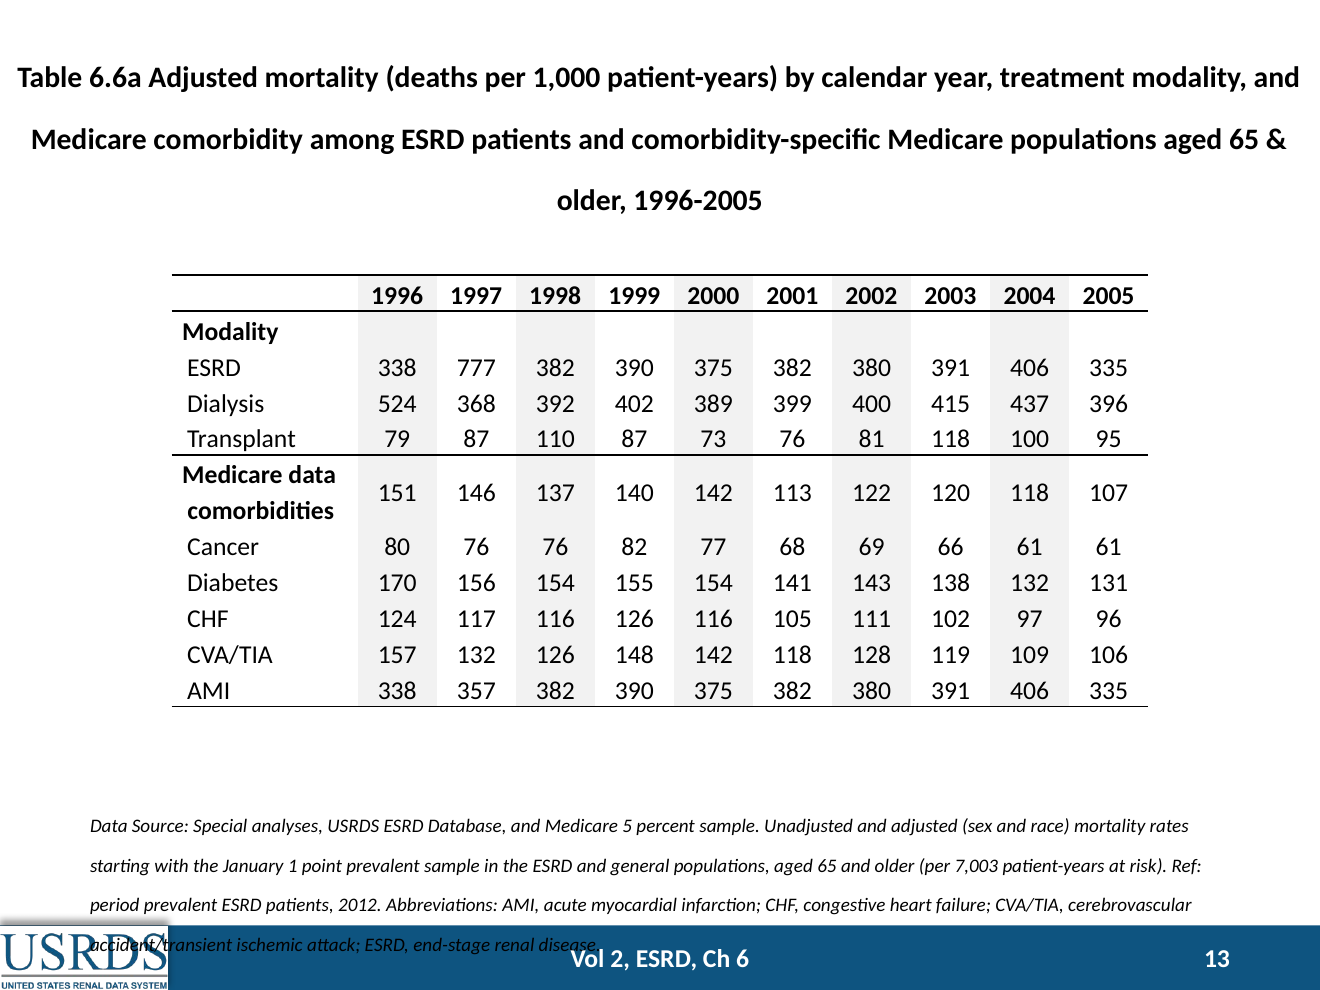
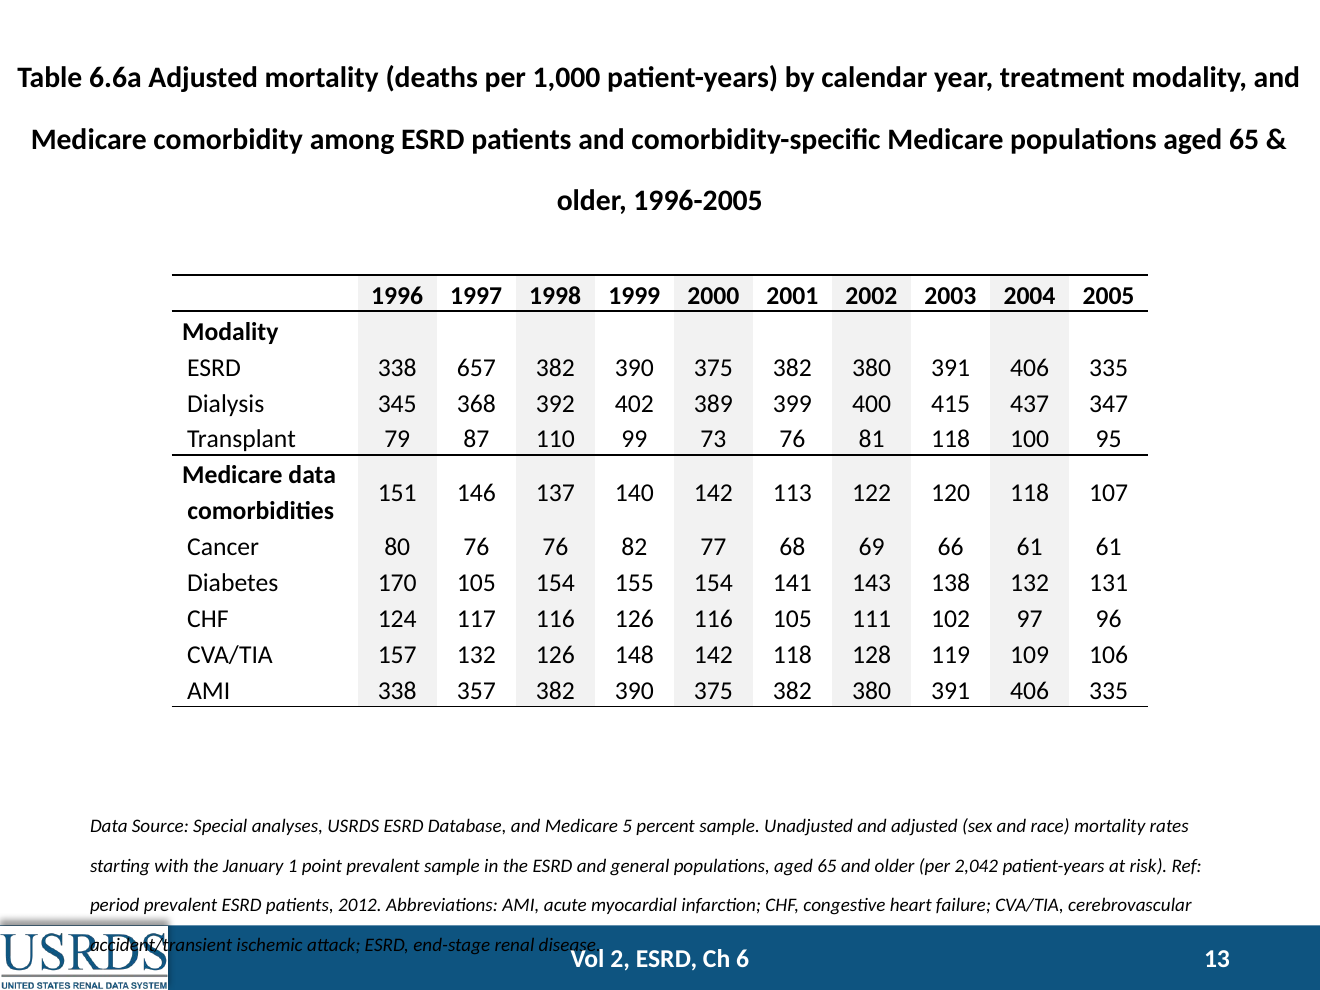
777: 777 -> 657 (476, 368)
524: 524 -> 345 (397, 404)
396: 396 -> 347 (1109, 404)
110 87: 87 -> 99 (634, 439)
170 156: 156 -> 105 (476, 583)
7,003: 7,003 -> 2,042 (976, 866)
